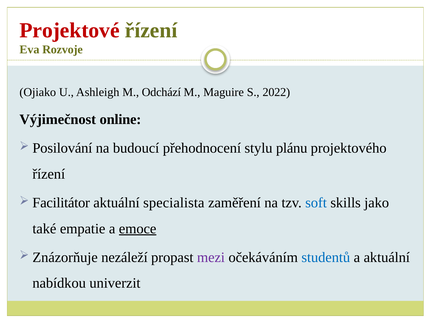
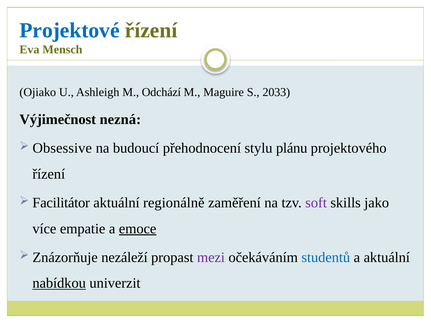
Projektové colour: red -> blue (70, 30)
Rozvoje: Rozvoje -> Mensch (62, 50)
2022: 2022 -> 2033 (276, 92)
online: online -> nezná (120, 120)
Posilování: Posilování -> Obsessive (62, 148)
specialista: specialista -> regionálně (174, 203)
soft colour: blue -> purple (316, 203)
také: také -> více (44, 229)
nabídkou underline: none -> present (59, 283)
